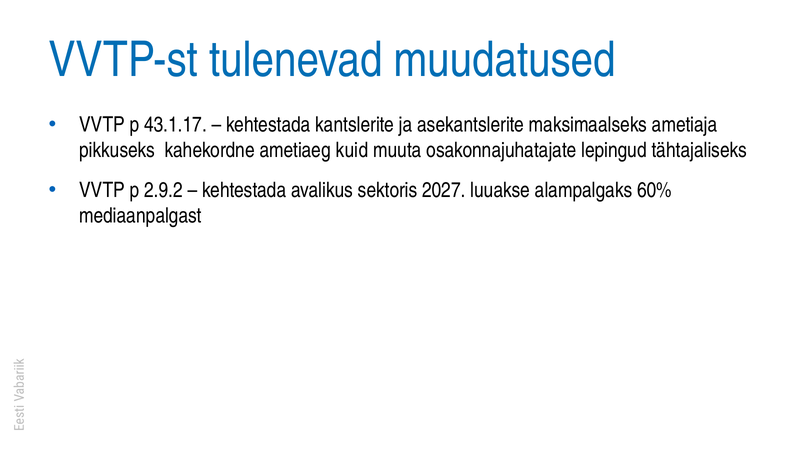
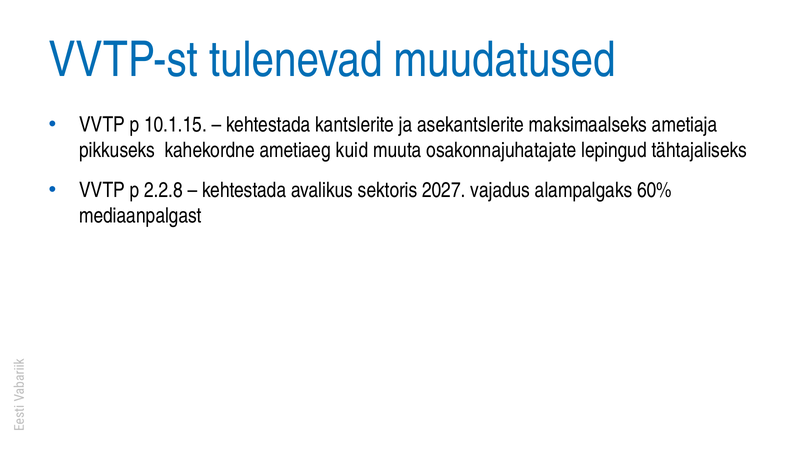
43.1.17: 43.1.17 -> 10.1.15 (176, 125)
2.9.2: 2.9.2 -> 2.2.8 (163, 190)
luuakse: luuakse -> vajadus (500, 190)
